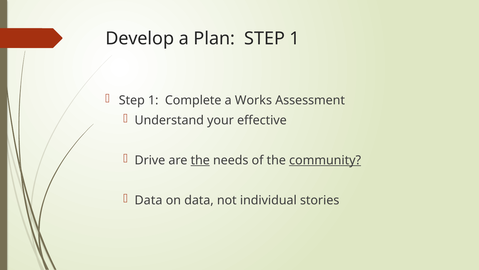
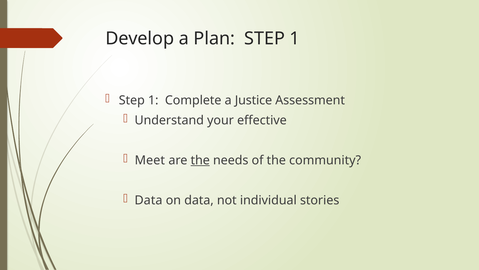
Works: Works -> Justice (254, 100)
Drive: Drive -> Meet (150, 160)
community underline: present -> none (325, 160)
